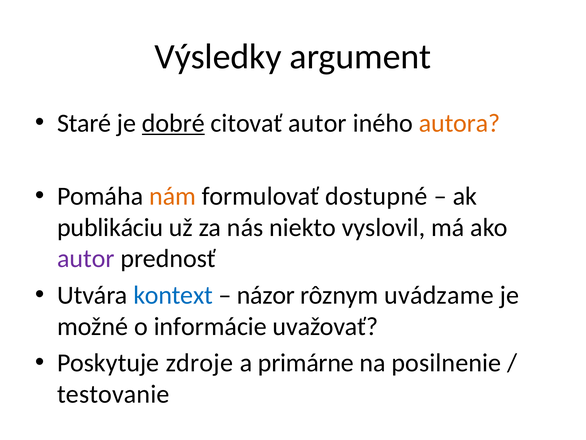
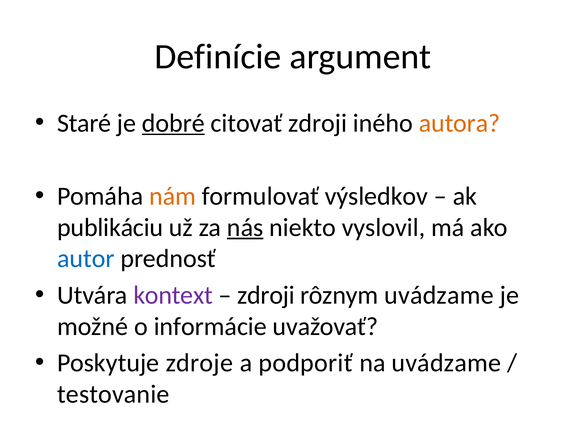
Výsledky: Výsledky -> Definície (218, 57)
citovať autor: autor -> zdroji (318, 123)
dostupné: dostupné -> výsledkov (376, 196)
nás underline: none -> present (245, 227)
autor colour: purple -> blue (86, 258)
kontext colour: blue -> purple (173, 295)
názor: názor -> zdroji (266, 295)
primárne: primárne -> podporiť (306, 363)
na posilnenie: posilnenie -> uvádzame (446, 363)
